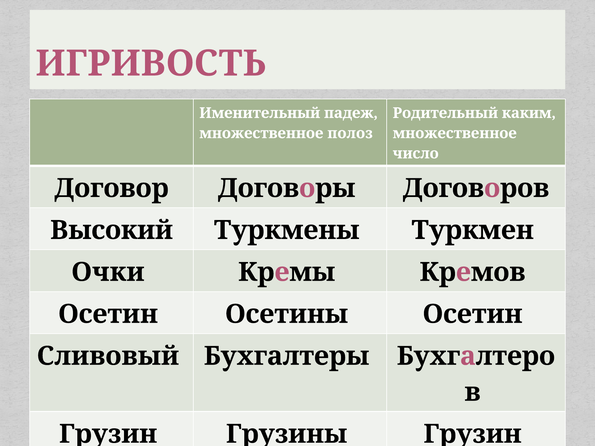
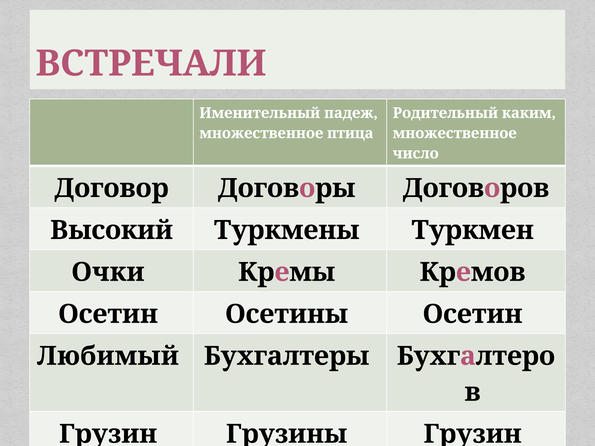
ИГРИВОСТЬ: ИГРИВОСТЬ -> ВСТРЕЧАЛИ (151, 64)
полоз: полоз -> птица (350, 133)
Сливовый: Сливовый -> Любимый (108, 356)
